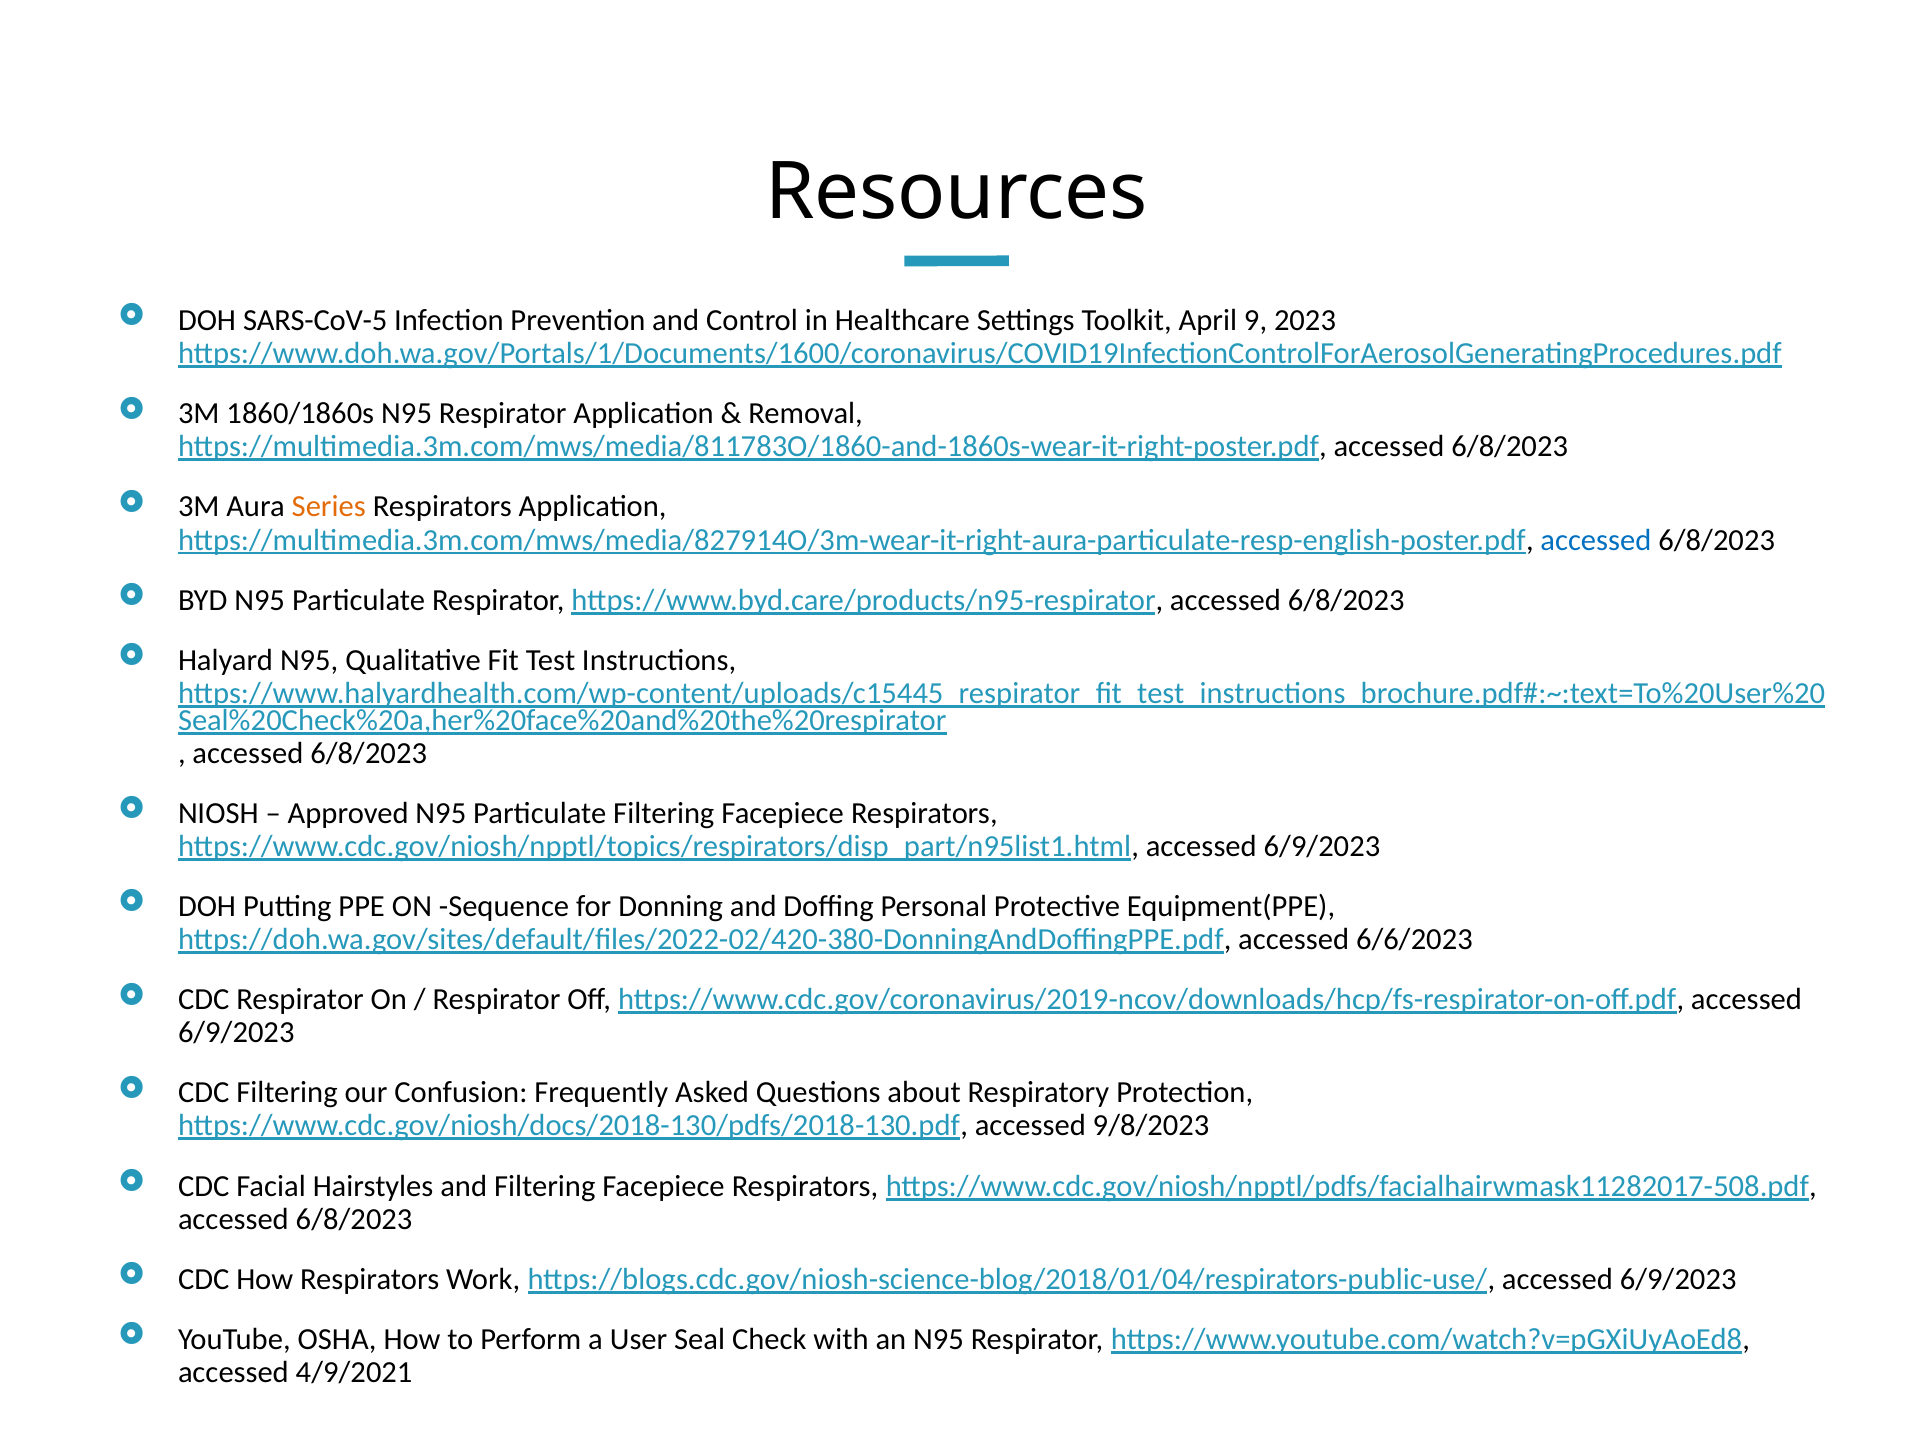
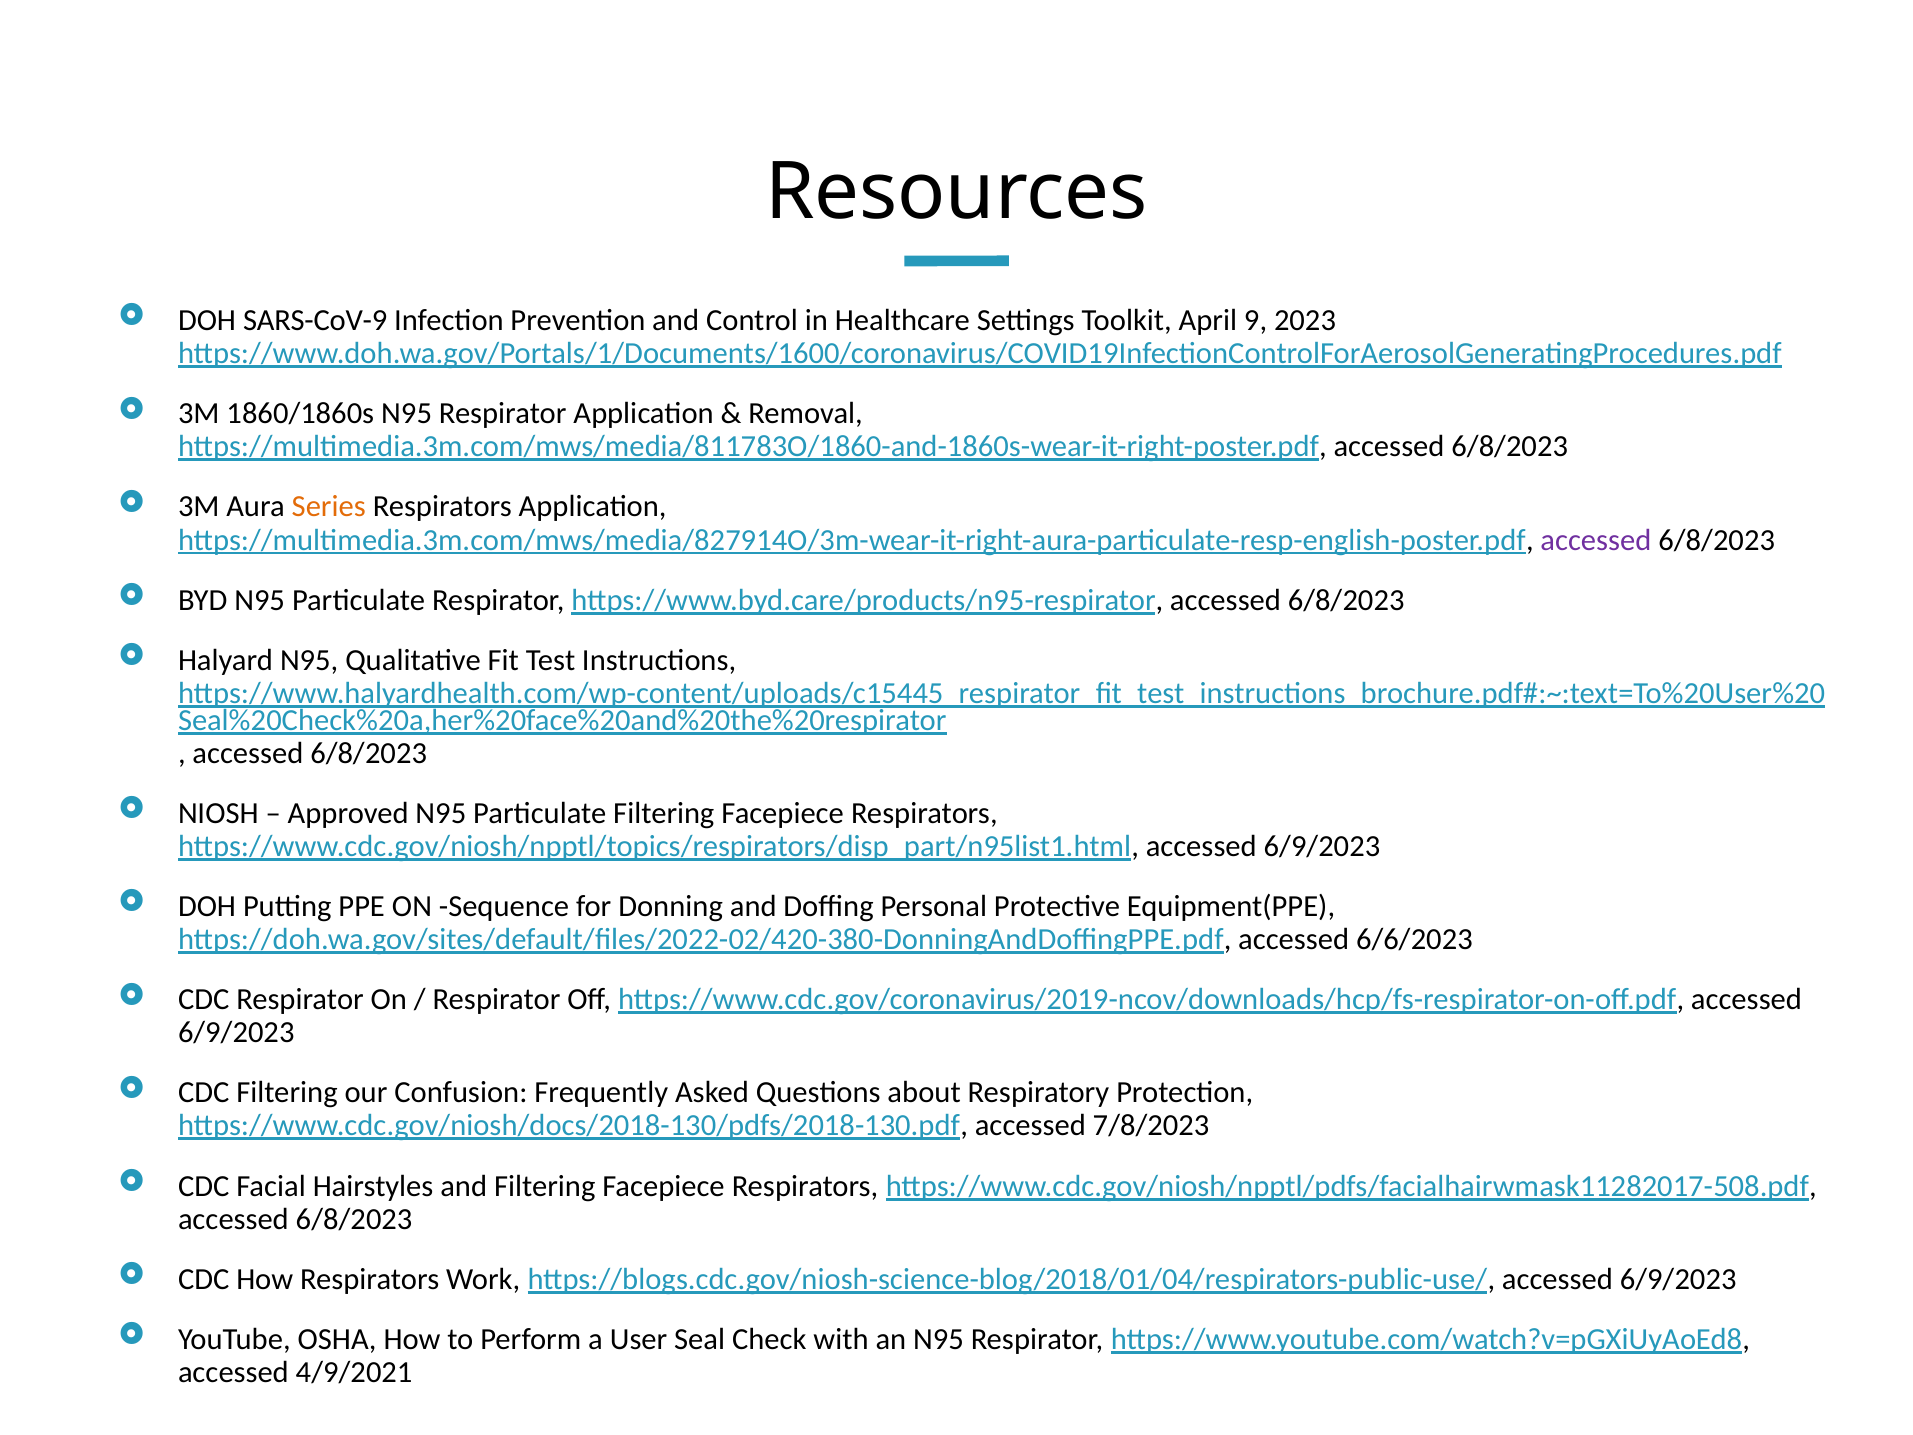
SARS-CoV-5: SARS-CoV-5 -> SARS-CoV-9 (315, 320)
accessed colour: blue -> purple (1596, 540)
9/8/2023: 9/8/2023 -> 7/8/2023 (1151, 1126)
